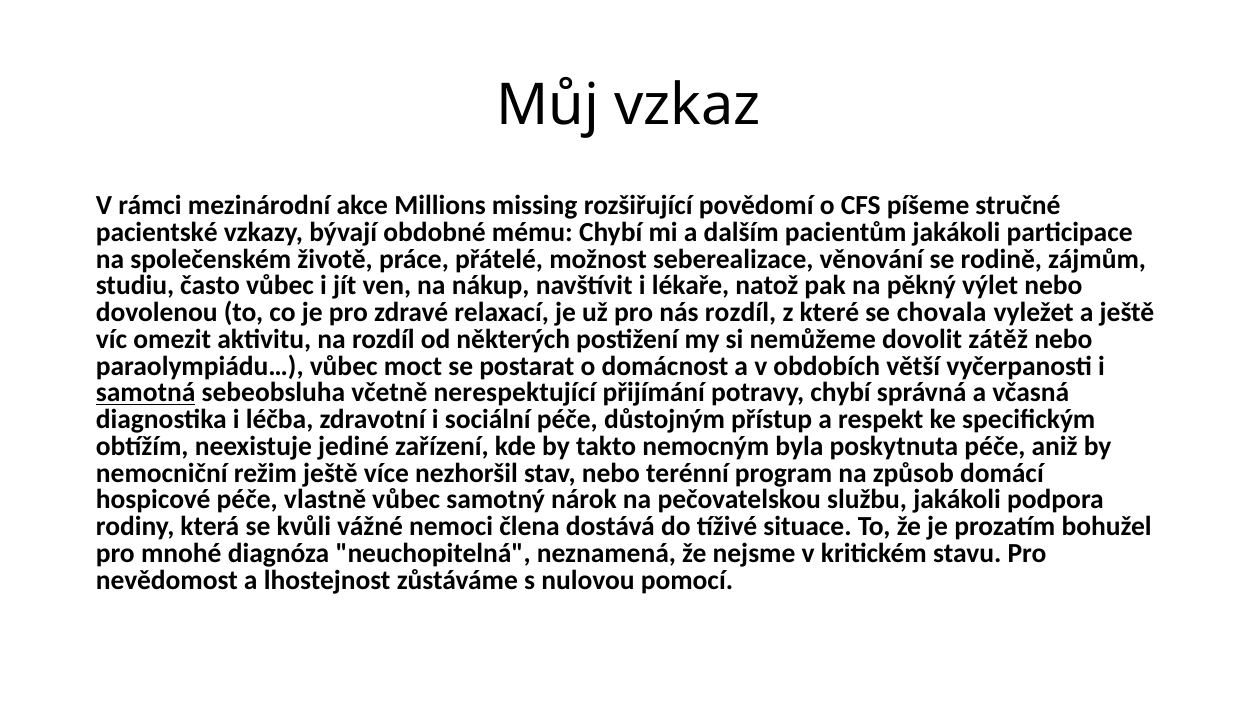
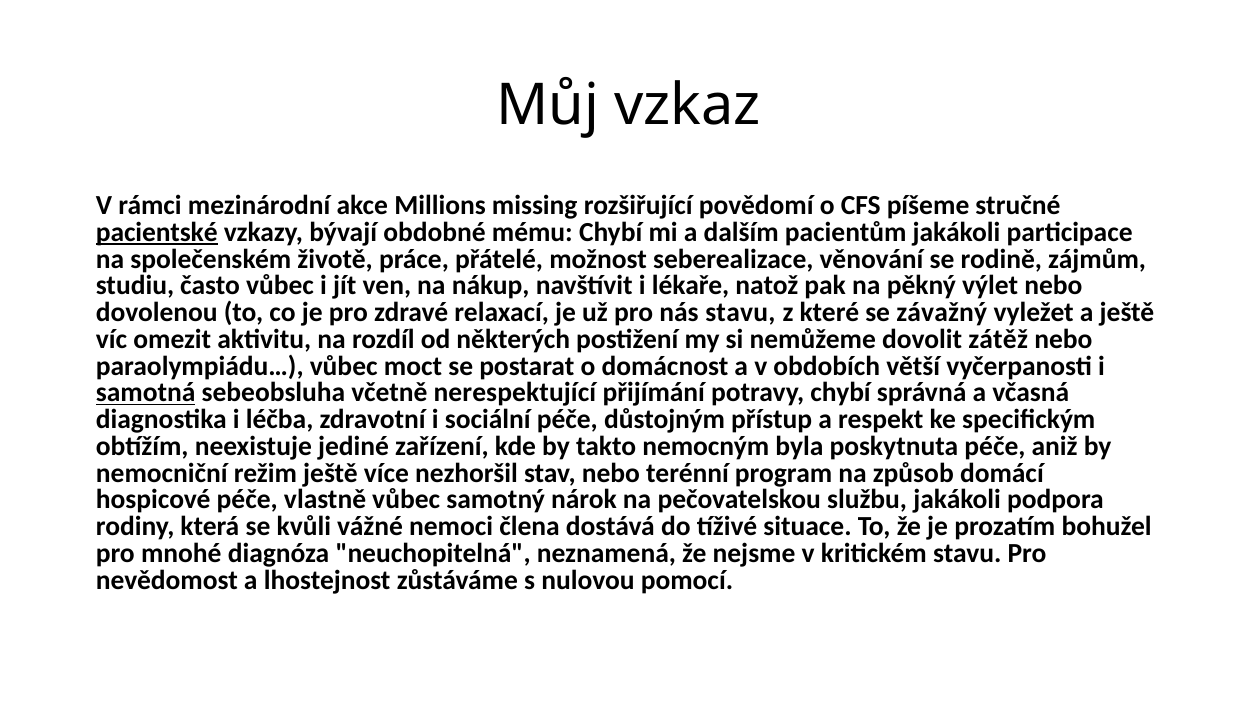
pacientské underline: none -> present (157, 232)
nás rozdíl: rozdíl -> stavu (740, 312)
chovala: chovala -> závažný (942, 312)
